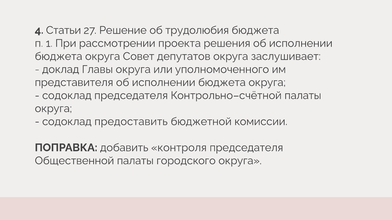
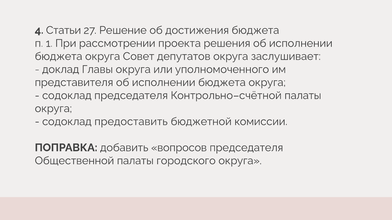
трудолюбия: трудолюбия -> достижения (197, 30)
контроля: контроля -> вопросов (179, 148)
